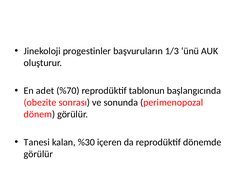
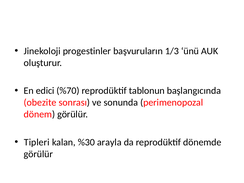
adet: adet -> edici (45, 91)
Tanesi: Tanesi -> Tipleri (37, 142)
içeren: içeren -> arayla (109, 142)
